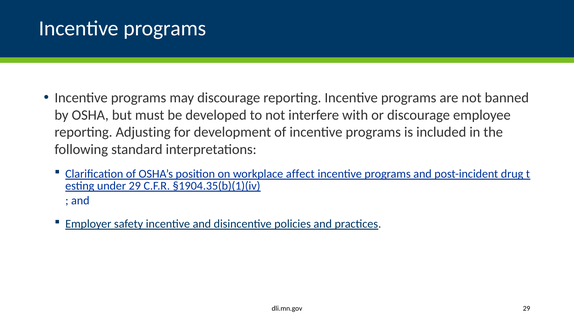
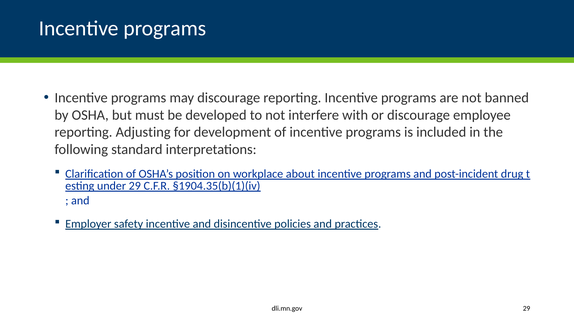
affect: affect -> about (300, 174)
